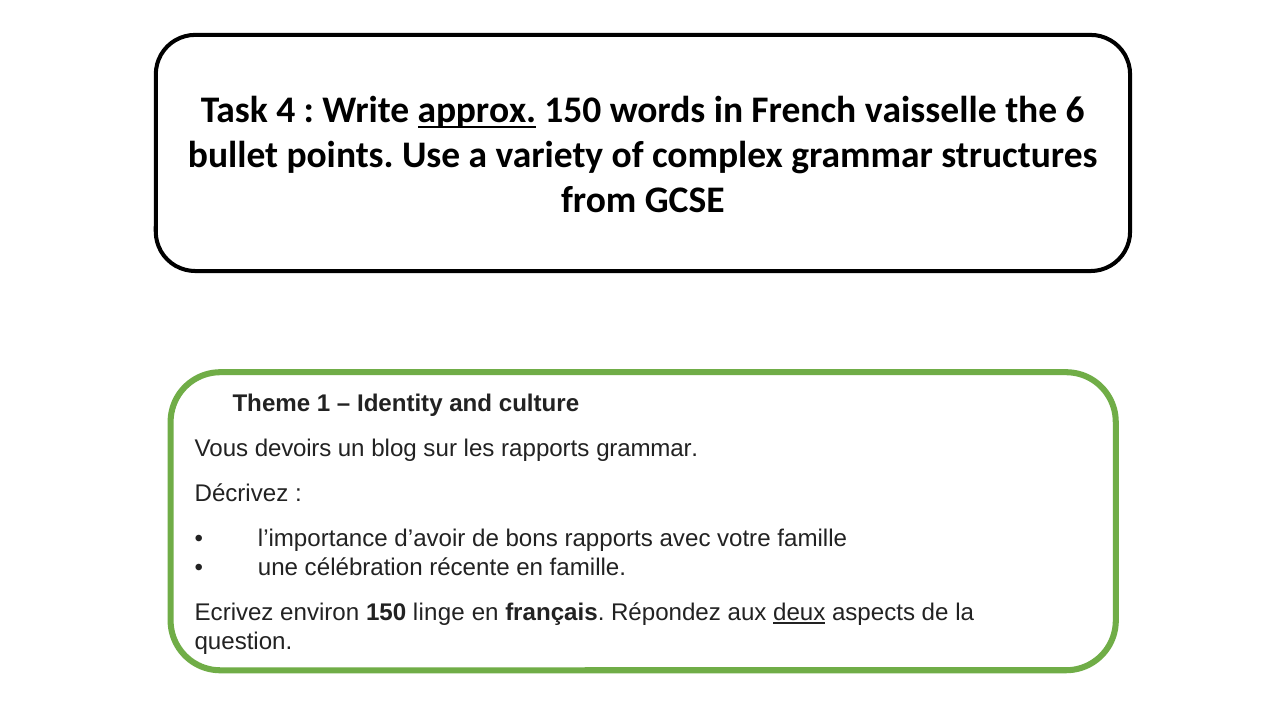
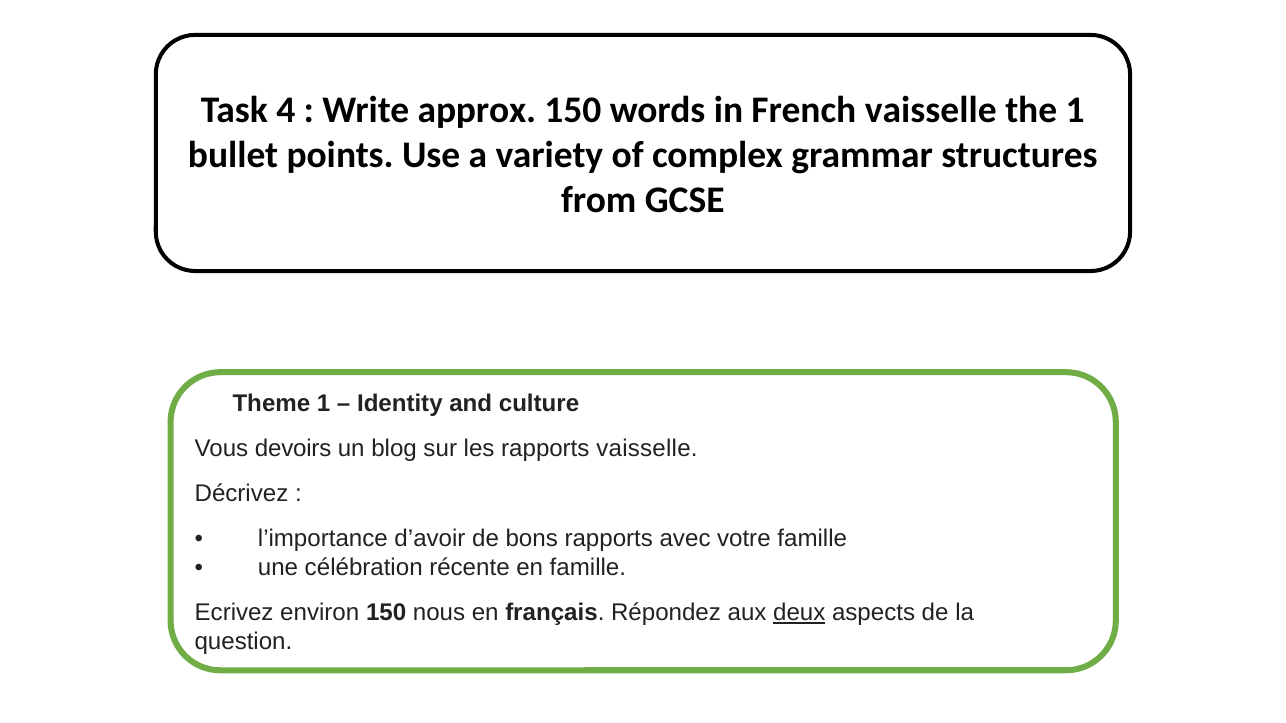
approx underline: present -> none (477, 111)
the 6: 6 -> 1 (1075, 111)
rapports grammar: grammar -> vaisselle (647, 449)
linge: linge -> nous (439, 613)
